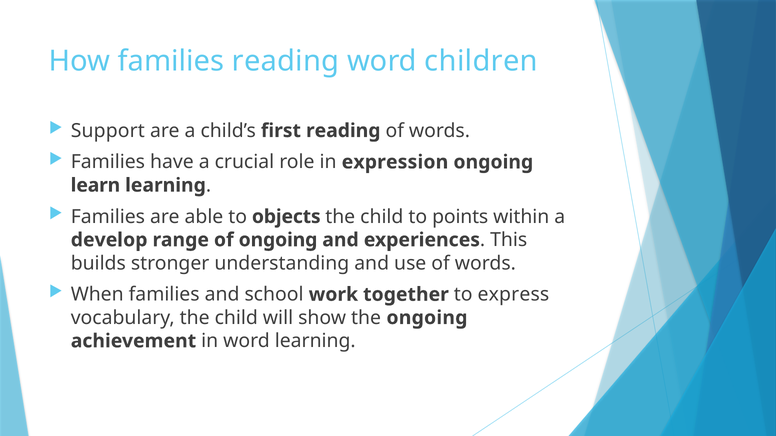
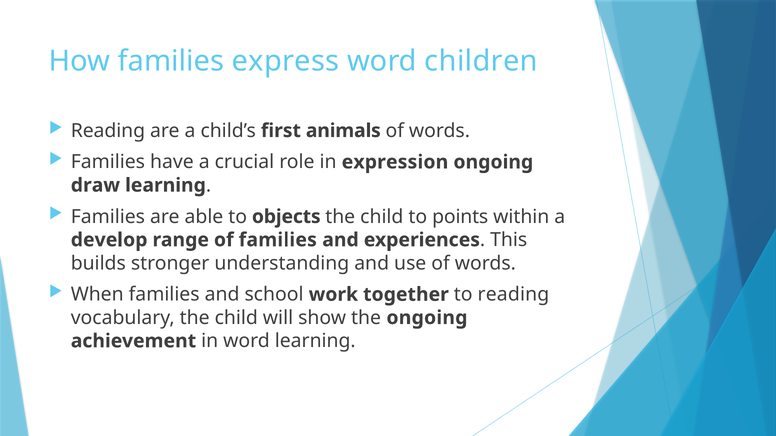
families reading: reading -> express (286, 61)
Support: Support -> Reading (108, 131)
first reading: reading -> animals (343, 131)
learn: learn -> draw (95, 185)
of ongoing: ongoing -> families (278, 240)
to express: express -> reading (513, 295)
